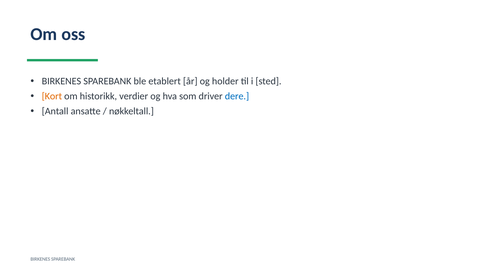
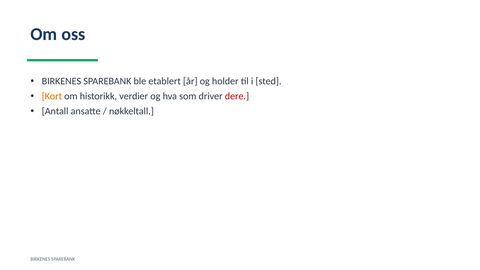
dere colour: blue -> red (237, 96)
